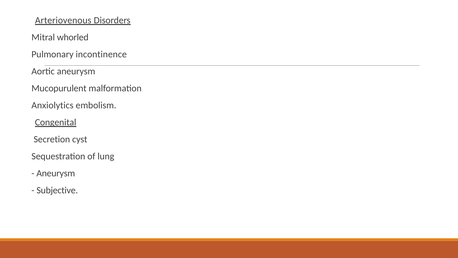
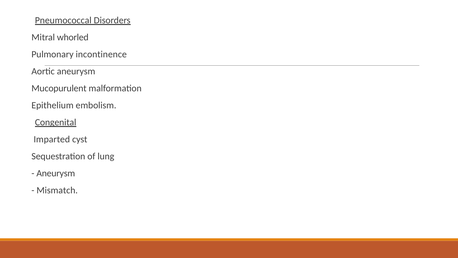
Arteriovenous: Arteriovenous -> Pneumococcal (63, 20)
Anxiolytics: Anxiolytics -> Epithelium (53, 105)
Secretion: Secretion -> Imparted (52, 139)
Subjective: Subjective -> Mismatch (57, 190)
